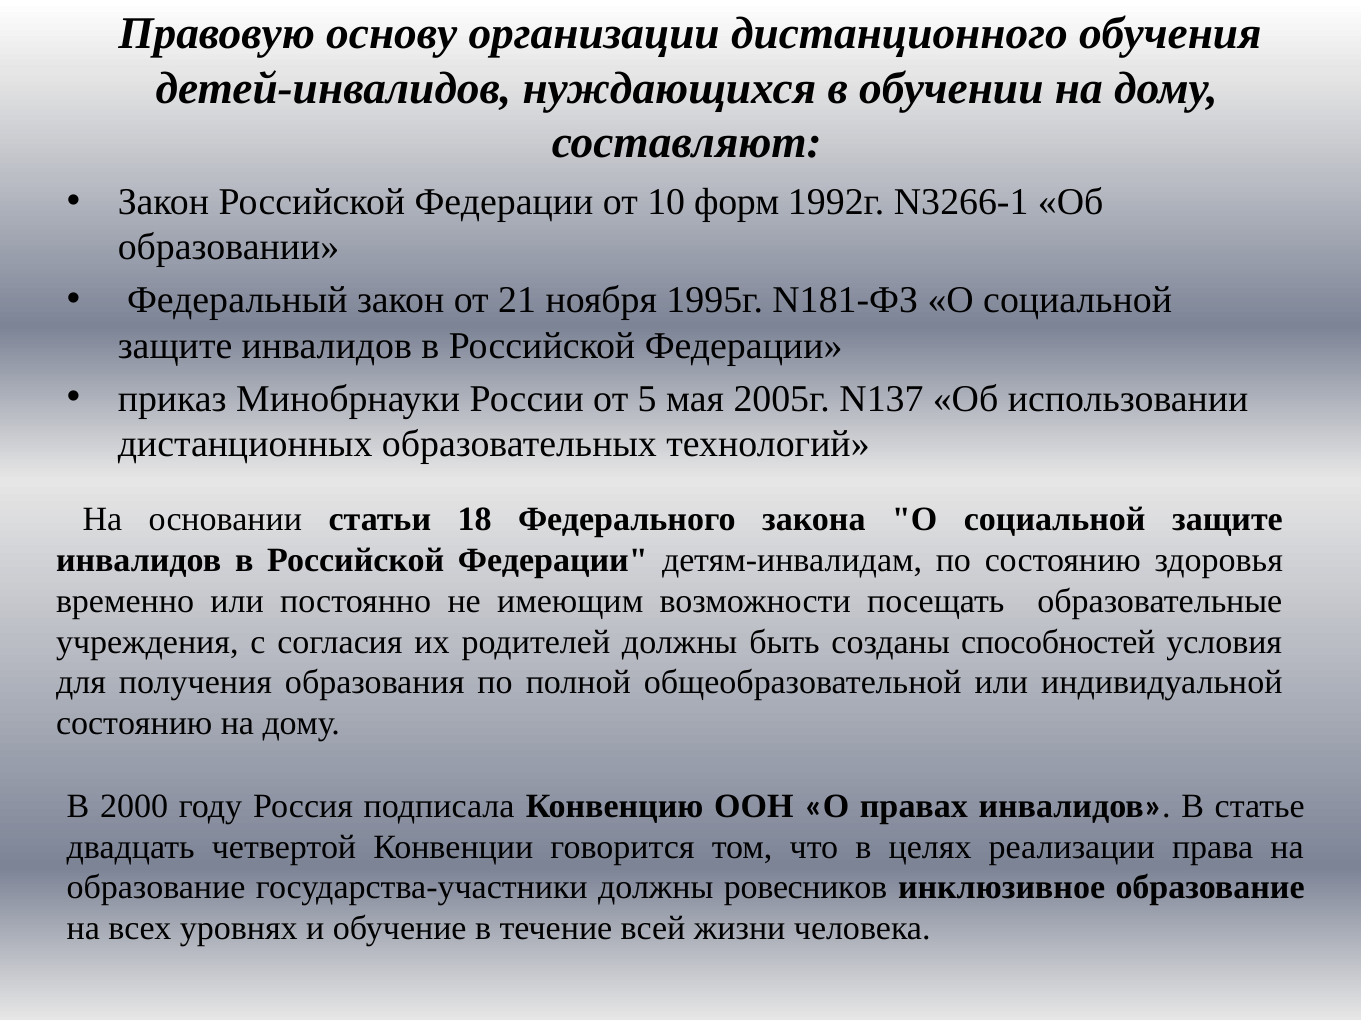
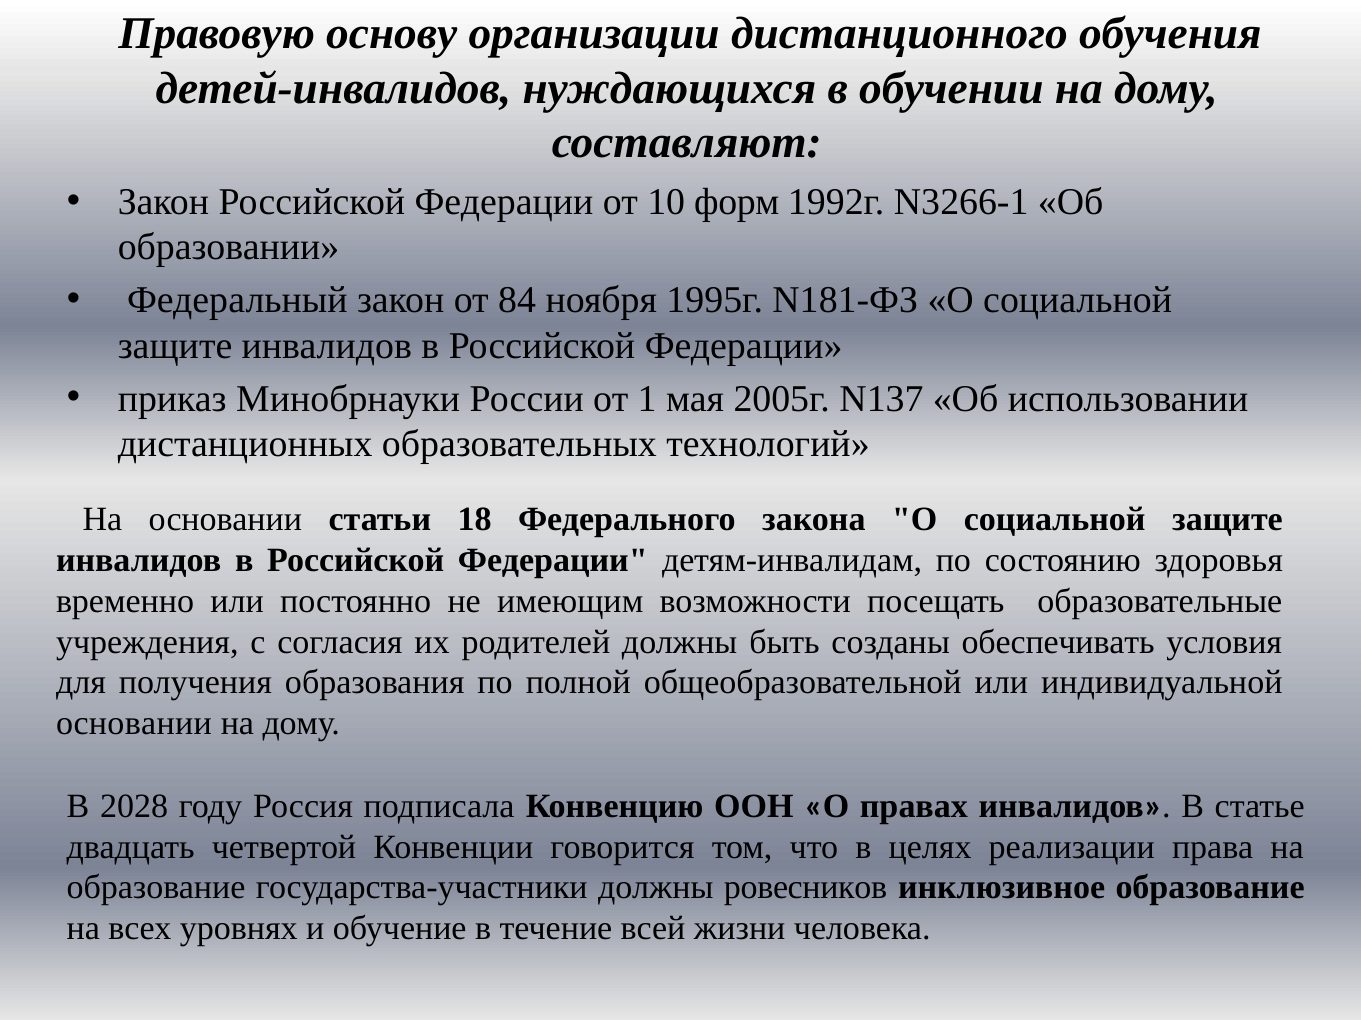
21: 21 -> 84 (517, 301)
5: 5 -> 1 (647, 399)
способностей: способностей -> обеспечивать (1058, 642)
состоянию: состоянию -> основании (134, 724)
2000: 2000 -> 2028 (134, 807)
